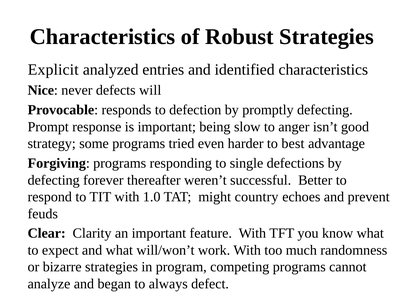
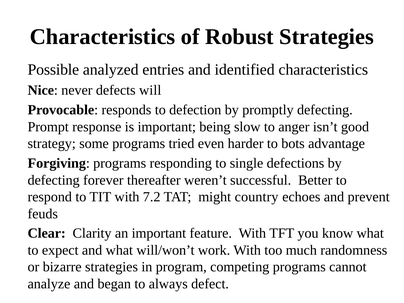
Explicit: Explicit -> Possible (53, 70)
best: best -> bots (293, 144)
1.0: 1.0 -> 7.2 (152, 197)
